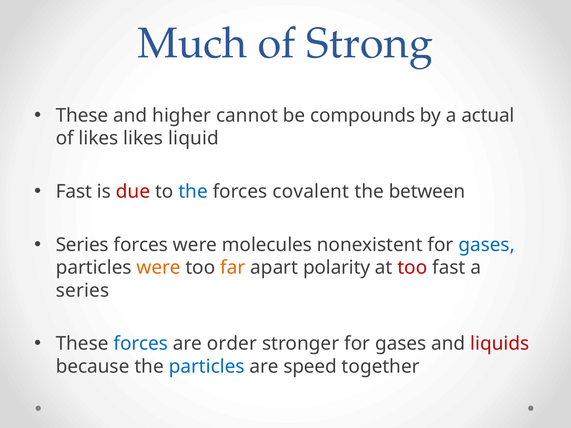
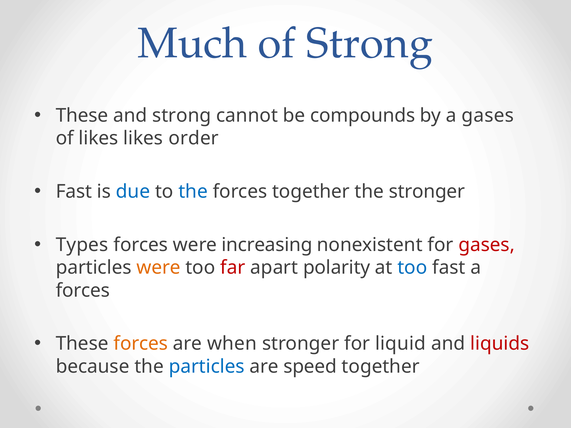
and higher: higher -> strong (182, 116)
a actual: actual -> gases (488, 116)
liquid: liquid -> order (194, 138)
due colour: red -> blue (133, 192)
forces covalent: covalent -> together (311, 192)
the between: between -> stronger (427, 192)
Series: Series -> Types (82, 245)
molecules: molecules -> increasing (267, 245)
gases colour: blue -> red (487, 245)
far colour: orange -> red (233, 268)
too colour: red -> blue (412, 268)
series: series -> forces (83, 291)
forces colour: blue -> orange (141, 344)
order: order -> when (232, 344)
stronger for gases: gases -> liquid (401, 344)
